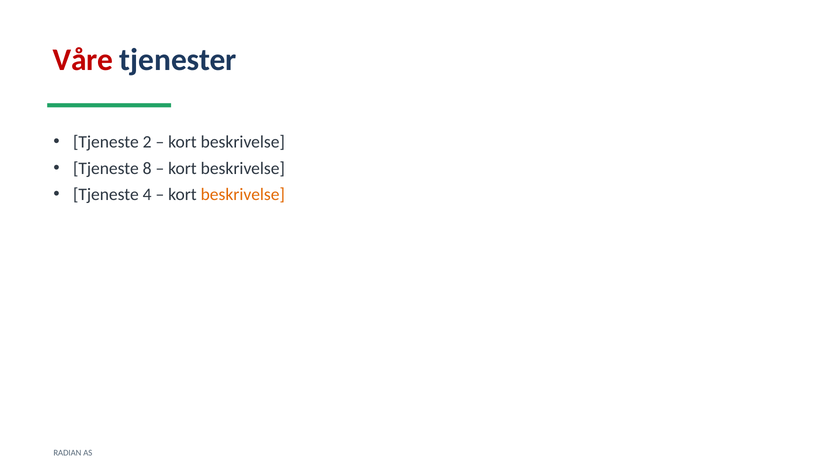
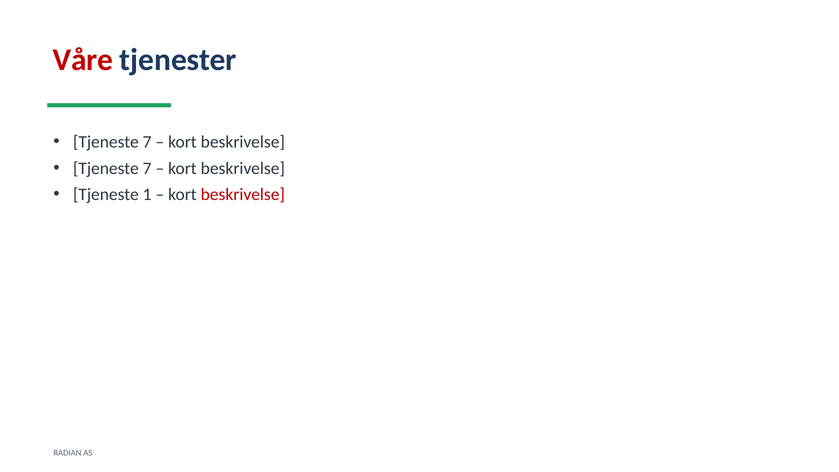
2: 2 -> 7 (147, 142)
8: 8 -> 7 (147, 168)
4: 4 -> 1 (147, 195)
beskrivelse colour: orange -> red (243, 195)
